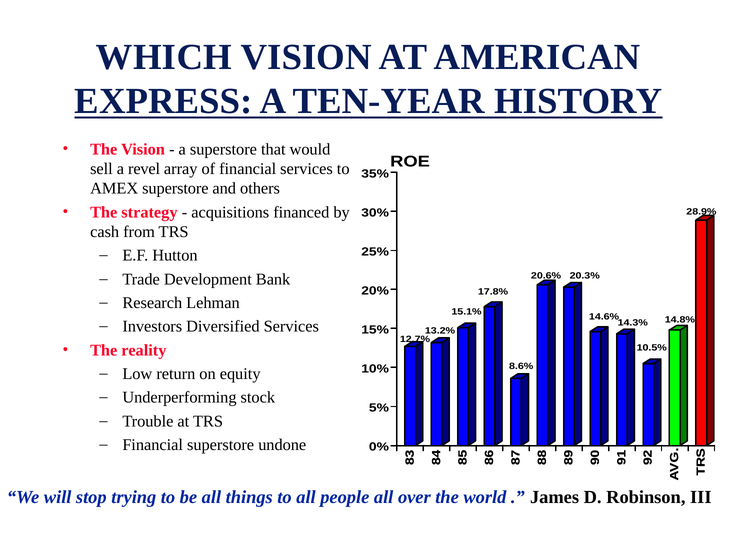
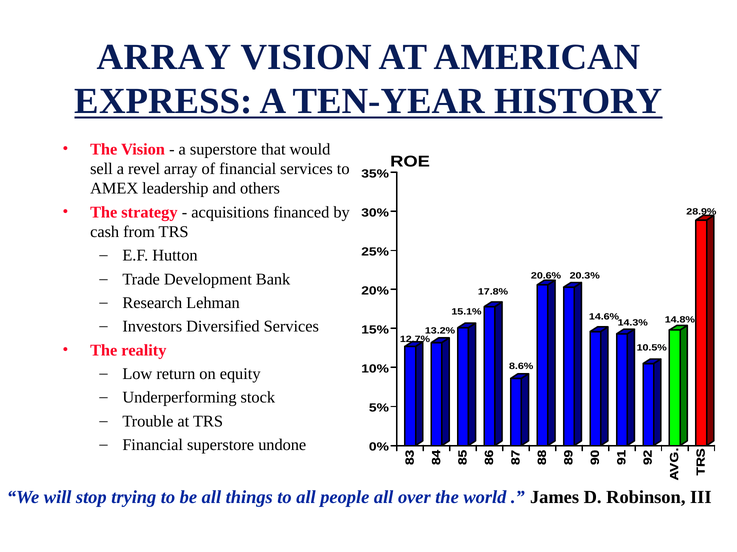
WHICH: WHICH -> ARRAY (164, 57)
AMEX superstore: superstore -> leadership (175, 189)
